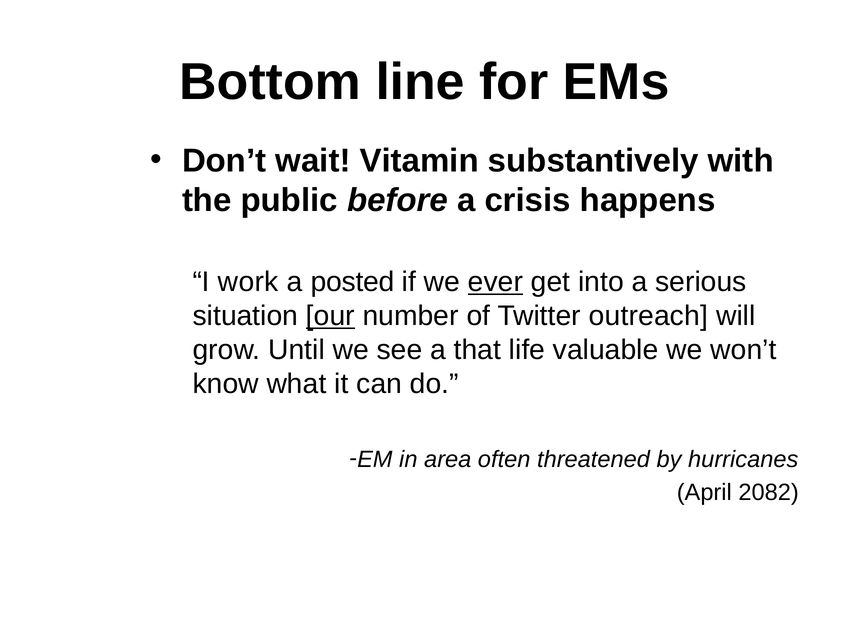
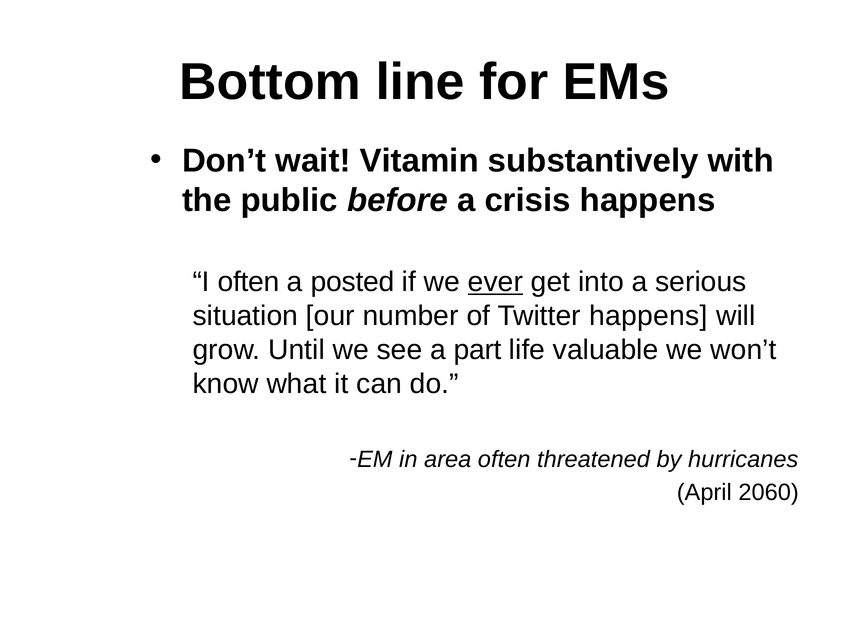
I work: work -> often (249, 282)
our underline: present -> none (330, 316)
Twitter outreach: outreach -> happens (648, 316)
that: that -> part (478, 350)
2082: 2082 -> 2060 (769, 493)
